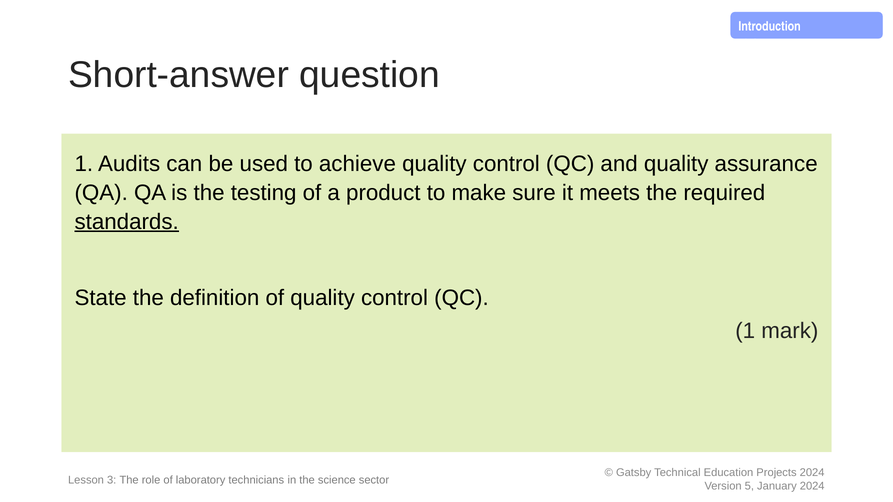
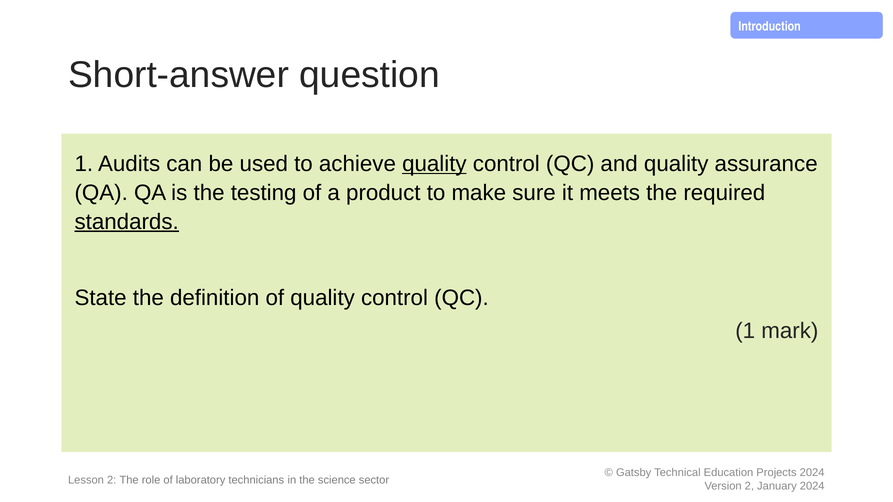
quality underline: none -> present (434, 164)
Lesson 3: 3 -> 2 (112, 480)
5: 5 -> 2 (749, 486)
